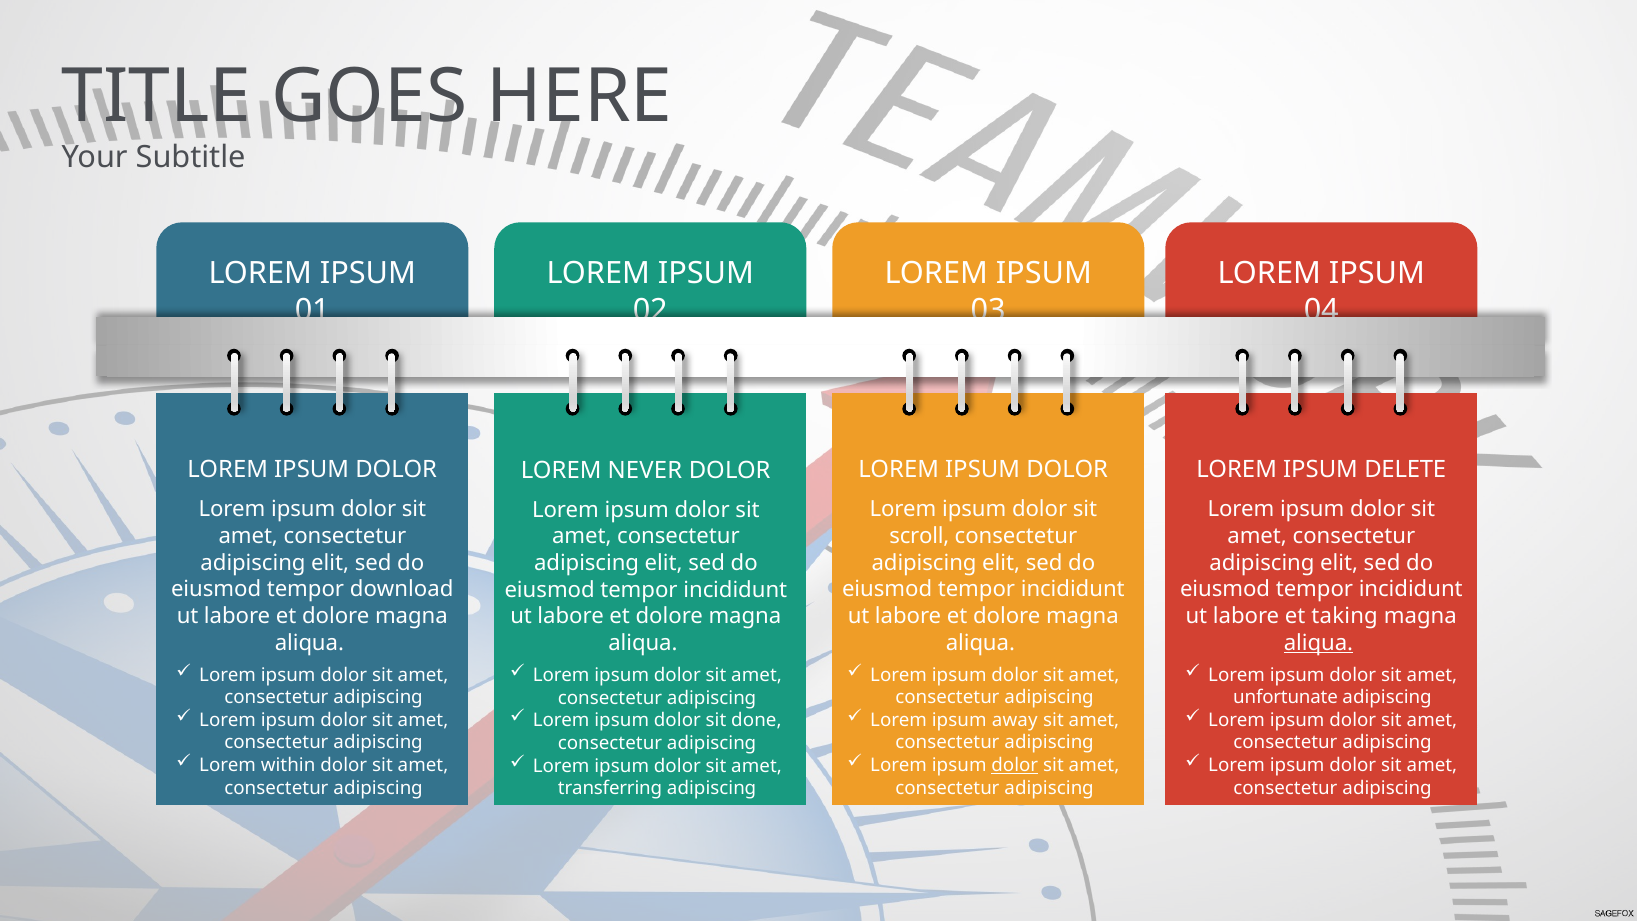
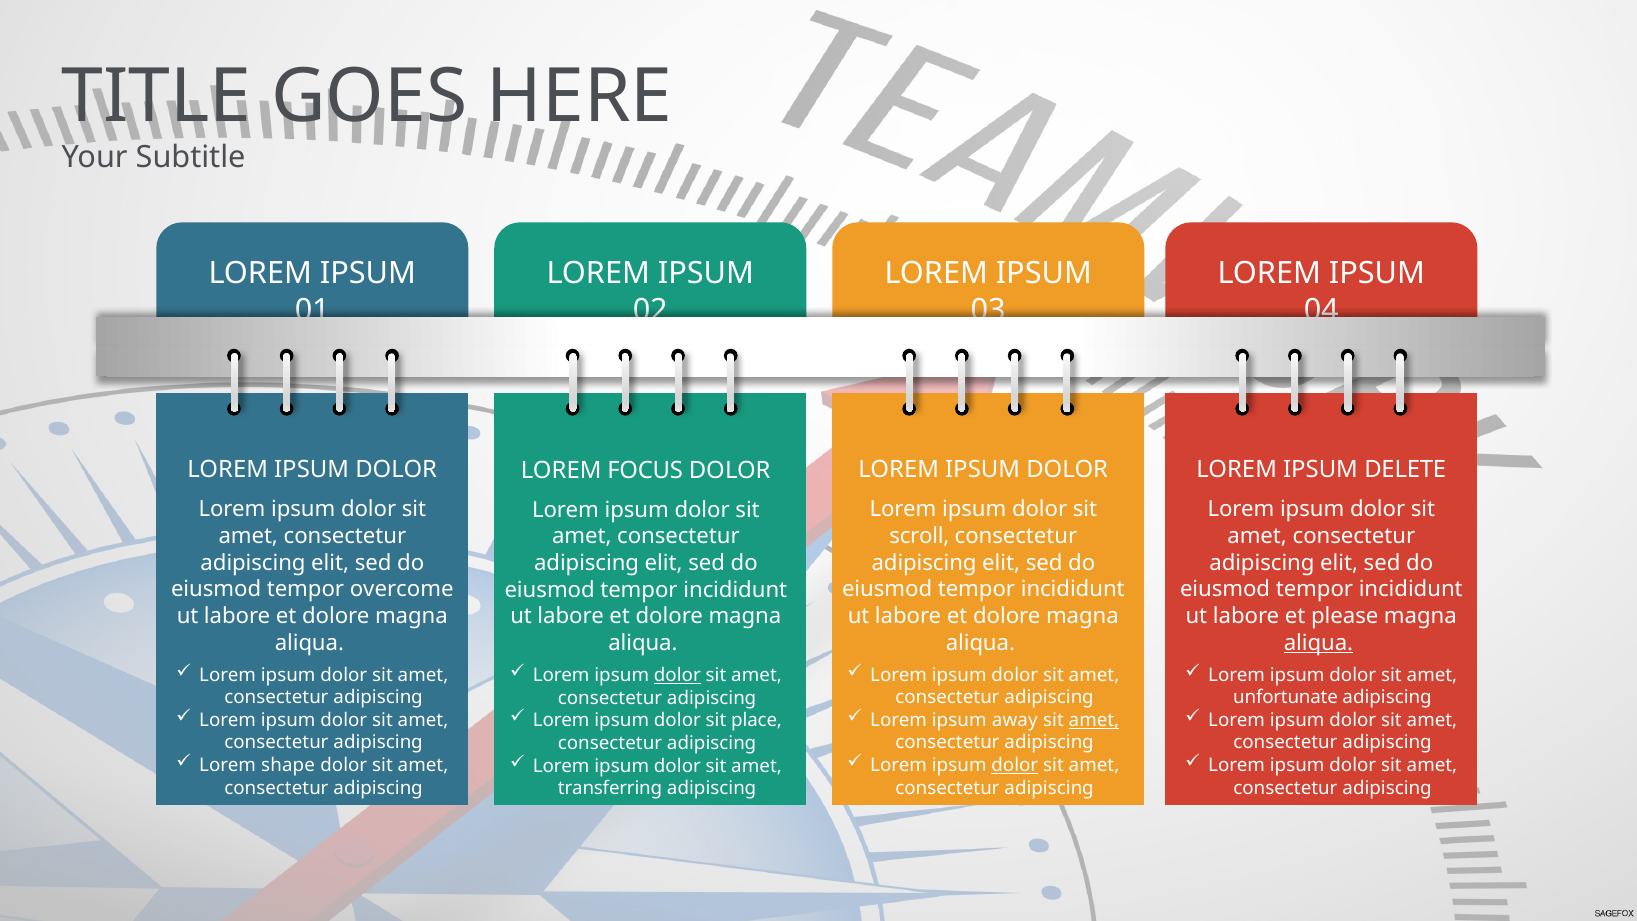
NEVER: NEVER -> FOCUS (645, 470)
download: download -> overcome (402, 589)
taking: taking -> please (1345, 616)
dolor underline: none -> present (677, 676)
amet underline: none -> present (1094, 720)
done: done -> place (757, 721)
within: within -> shape (288, 765)
